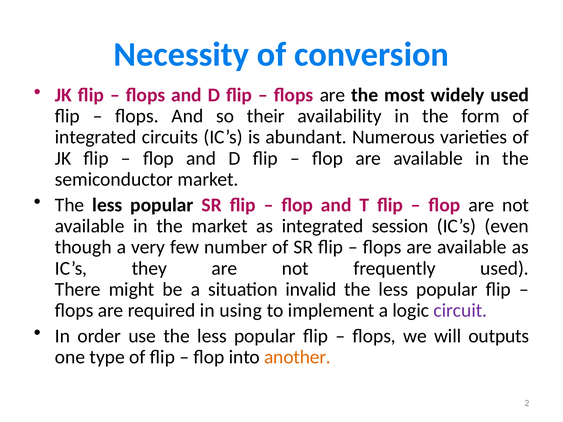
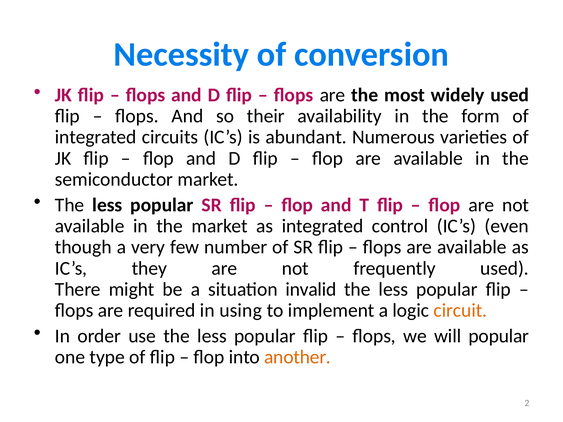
session: session -> control (400, 226)
circuit colour: purple -> orange (460, 311)
will outputs: outputs -> popular (499, 336)
